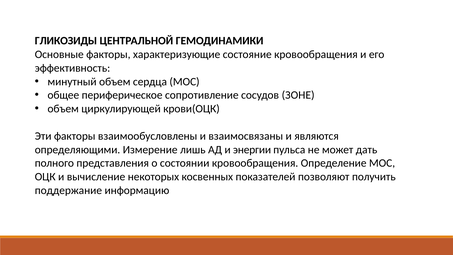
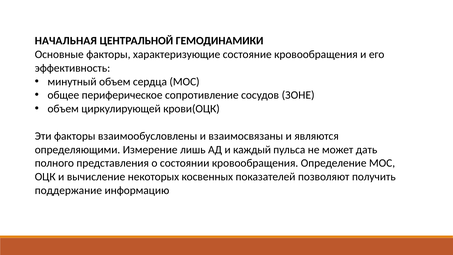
ГЛИКОЗИДЫ: ГЛИКОЗИДЫ -> НАЧАЛЬНАЯ (66, 41)
энергии: энергии -> каждый (252, 149)
